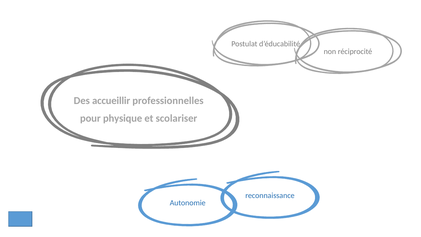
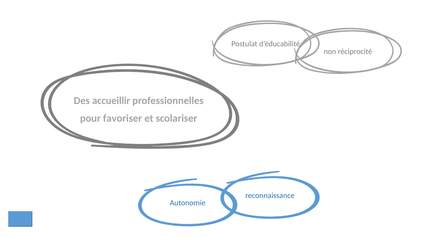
physique: physique -> favoriser (123, 118)
